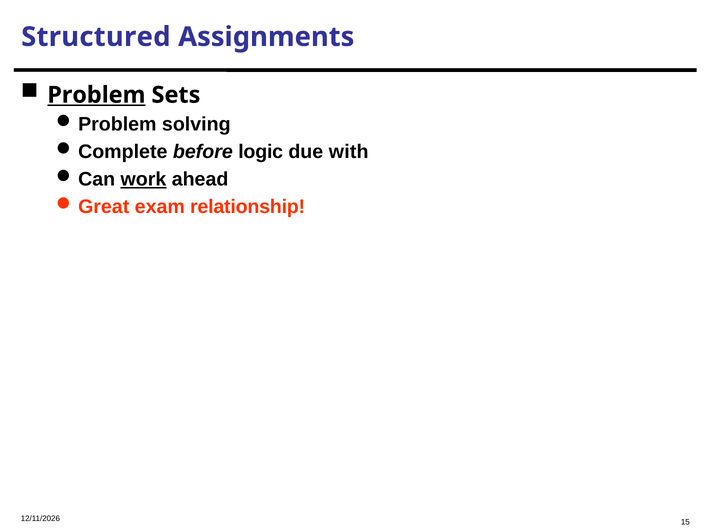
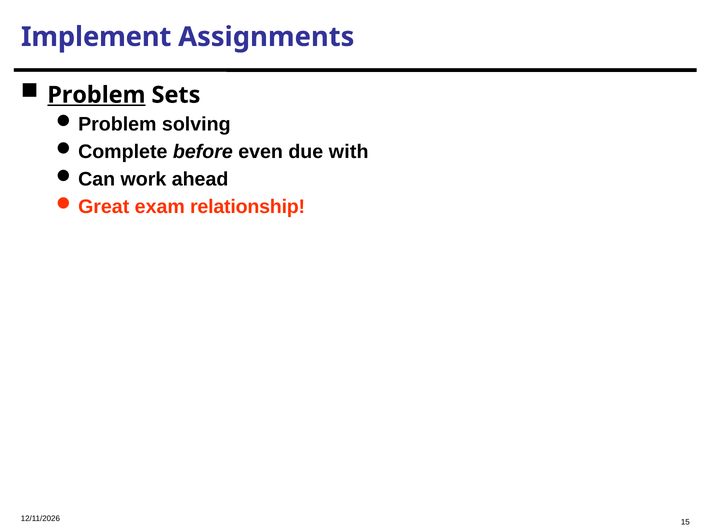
Structured: Structured -> Implement (96, 37)
logic: logic -> even (261, 152)
work underline: present -> none (143, 179)
